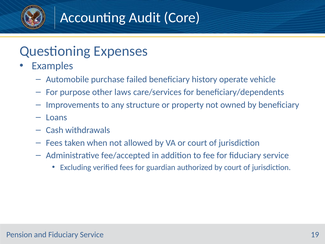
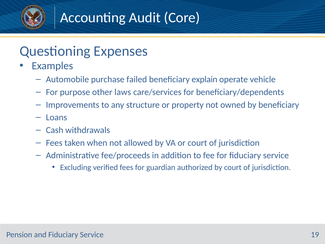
history: history -> explain (205, 79)
fee/accepted: fee/accepted -> fee/proceeds (126, 155)
